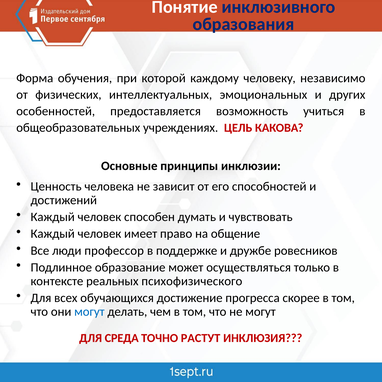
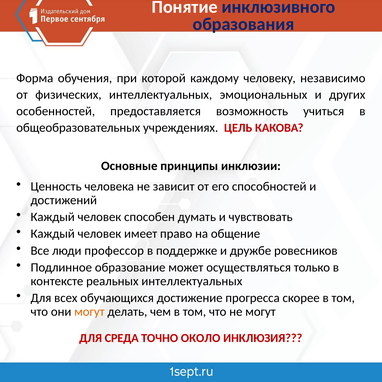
реальных психофизического: психофизического -> интеллектуальных (192, 281)
могут colour: blue -> orange (89, 312)
РАСТУТ: РАСТУТ -> ОКОЛО (201, 338)
